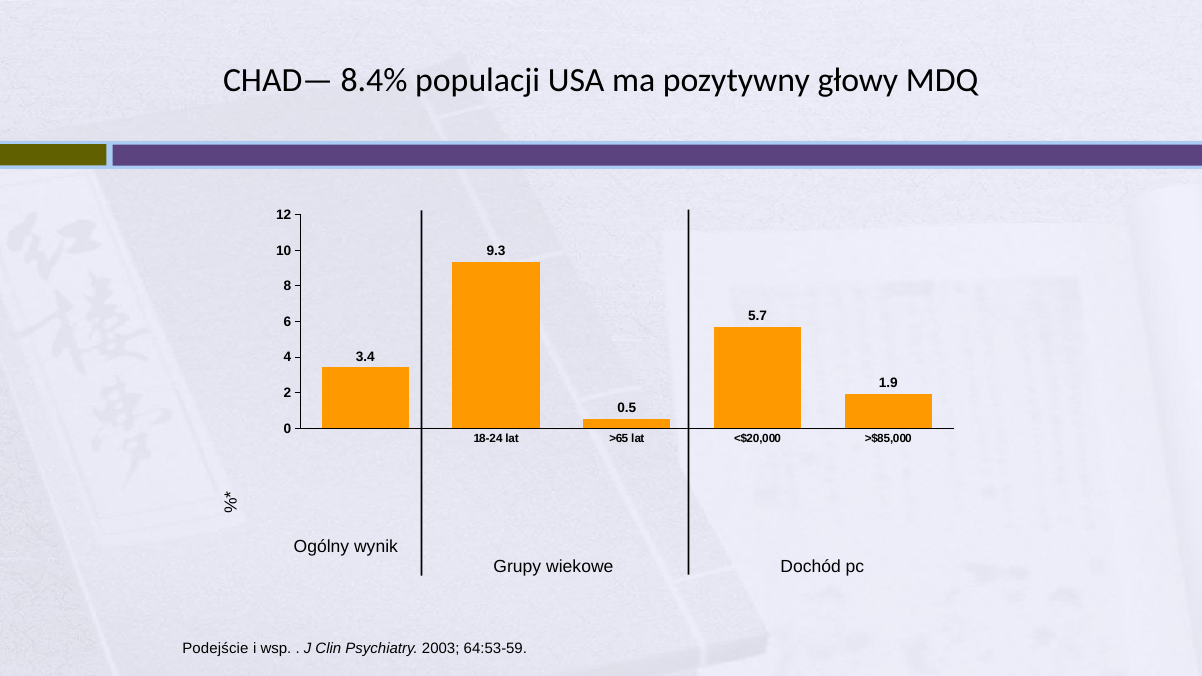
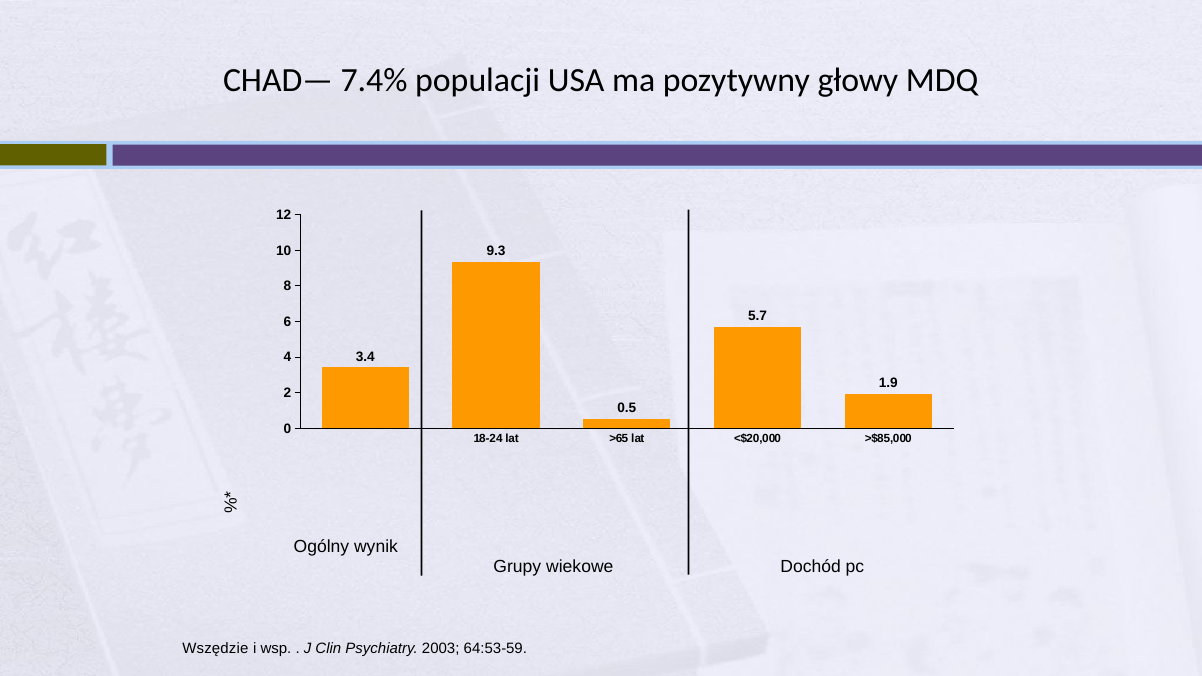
8.4%: 8.4% -> 7.4% (374, 81)
Podejście: Podejście -> Wszędzie (215, 649)
